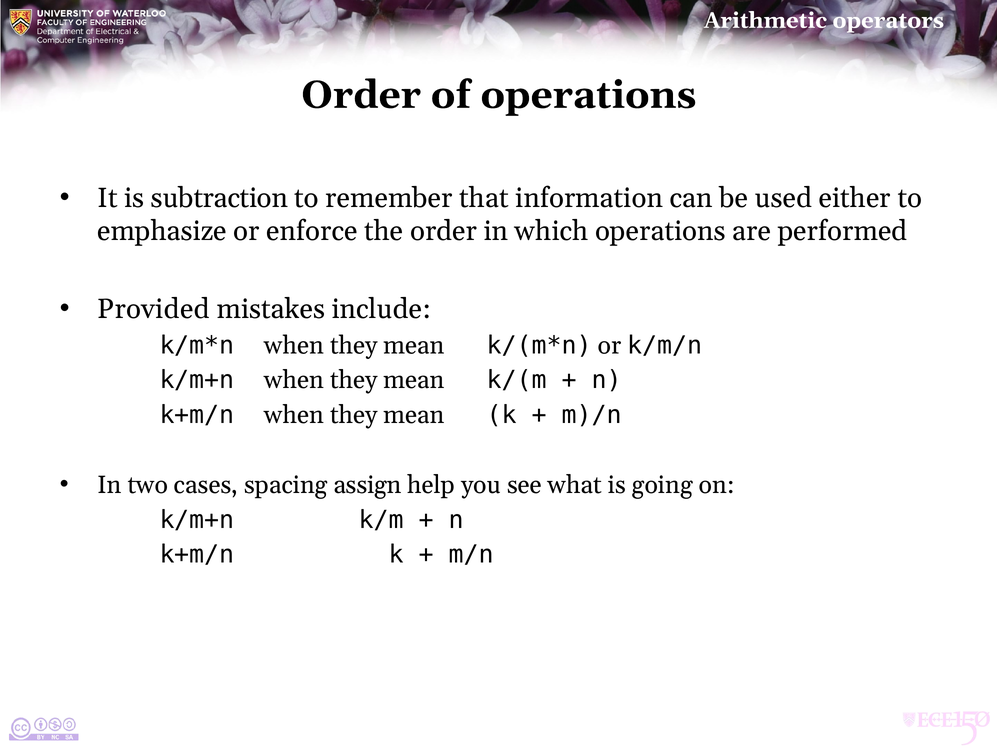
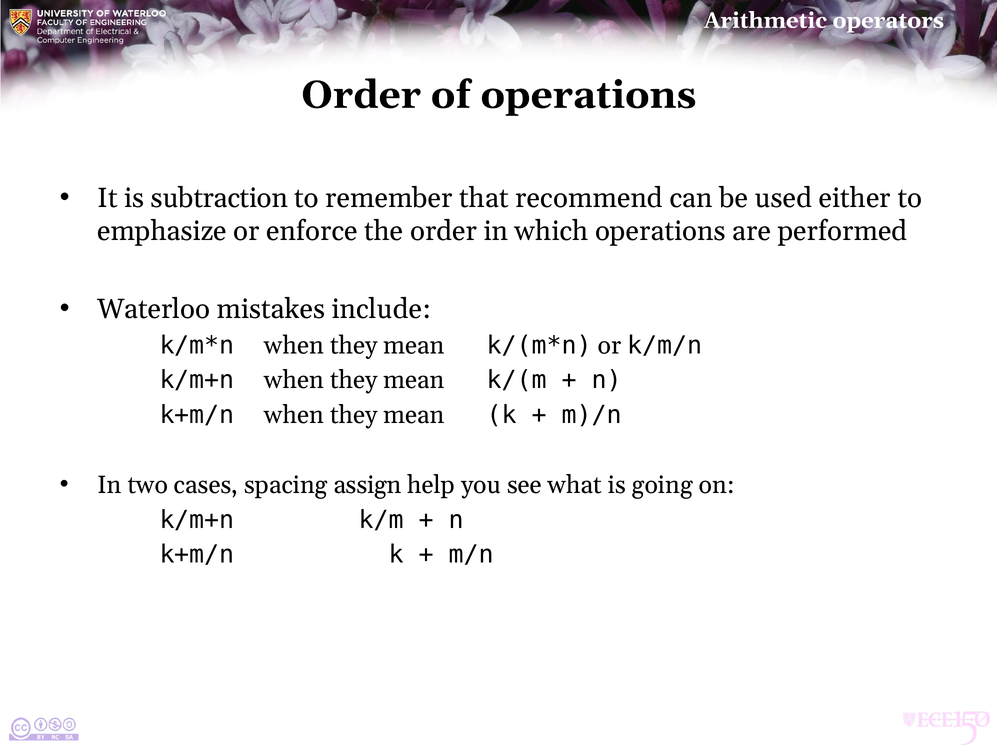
information: information -> recommend (589, 198)
Provided: Provided -> Waterloo (154, 309)
